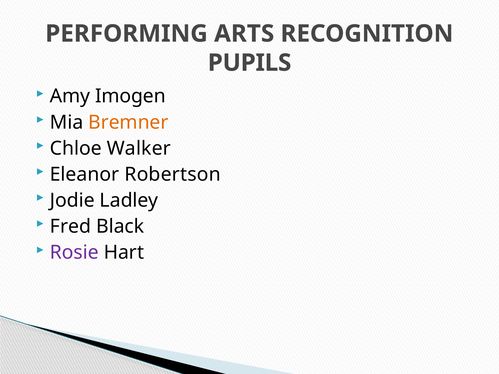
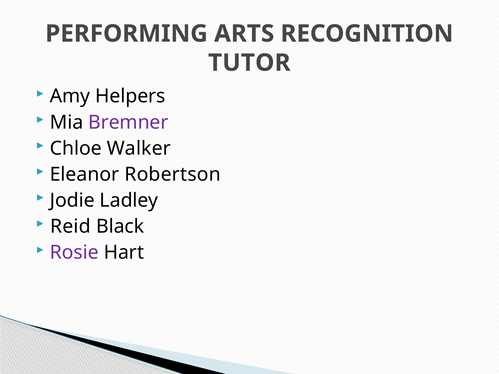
PUPILS: PUPILS -> TUTOR (249, 63)
Imogen: Imogen -> Helpers (130, 96)
Bremner colour: orange -> purple (128, 122)
Fred: Fred -> Reid (70, 227)
